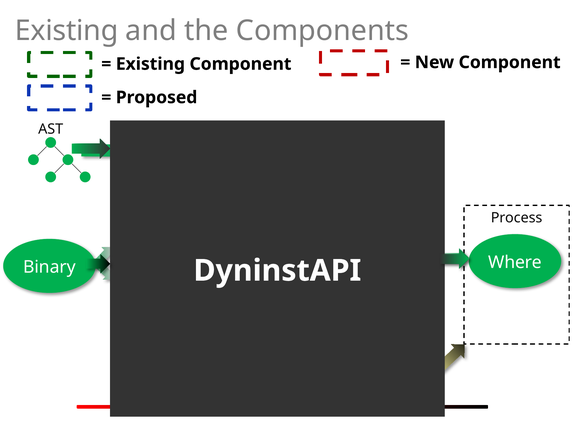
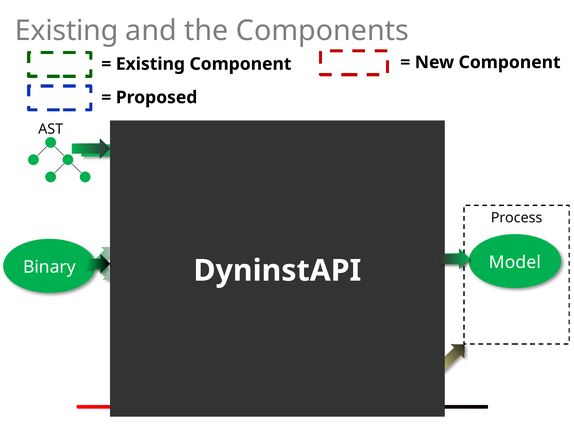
Where: Where -> Model (515, 263)
